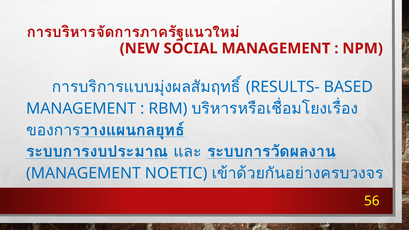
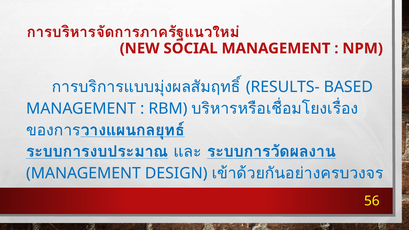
NOETIC: NOETIC -> DESIGN (176, 173)
